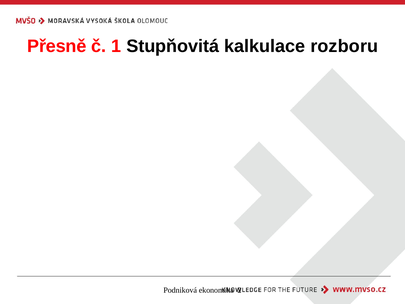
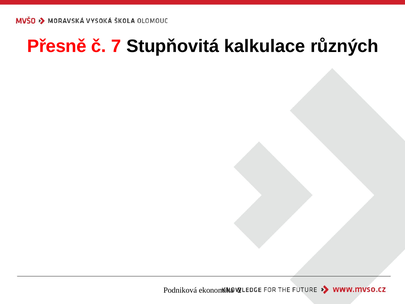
1: 1 -> 7 (116, 46)
rozboru: rozboru -> různých (344, 46)
